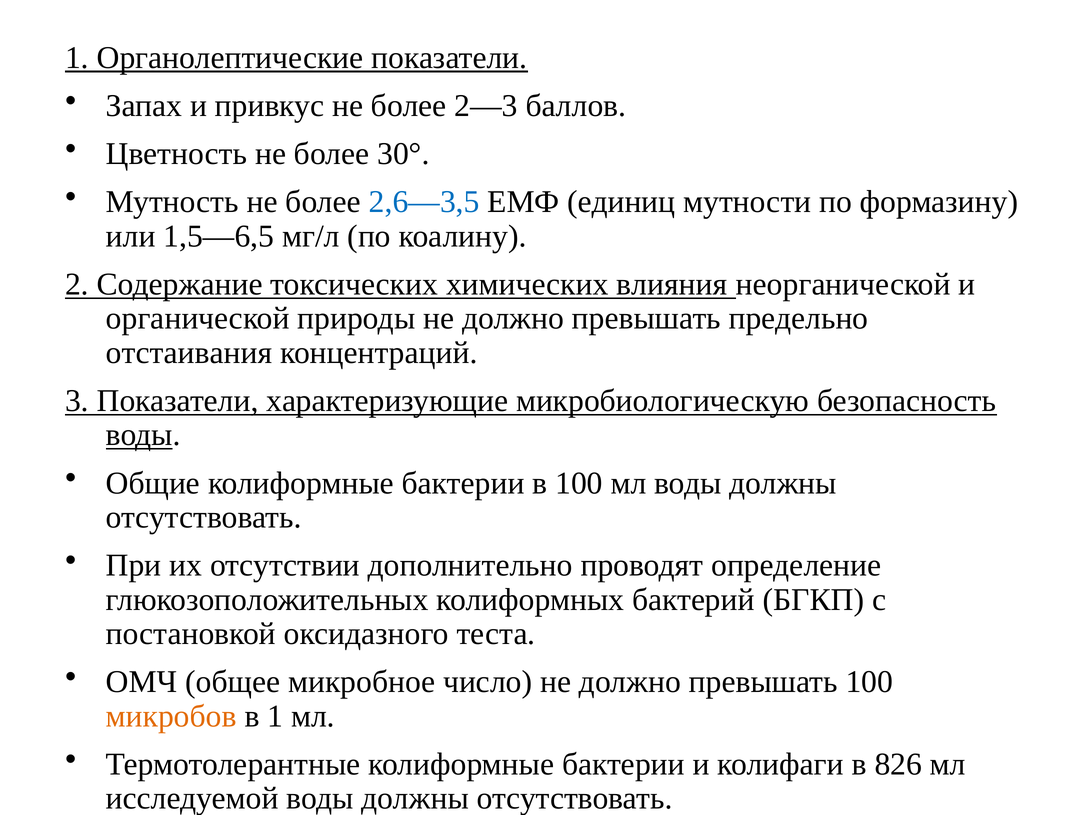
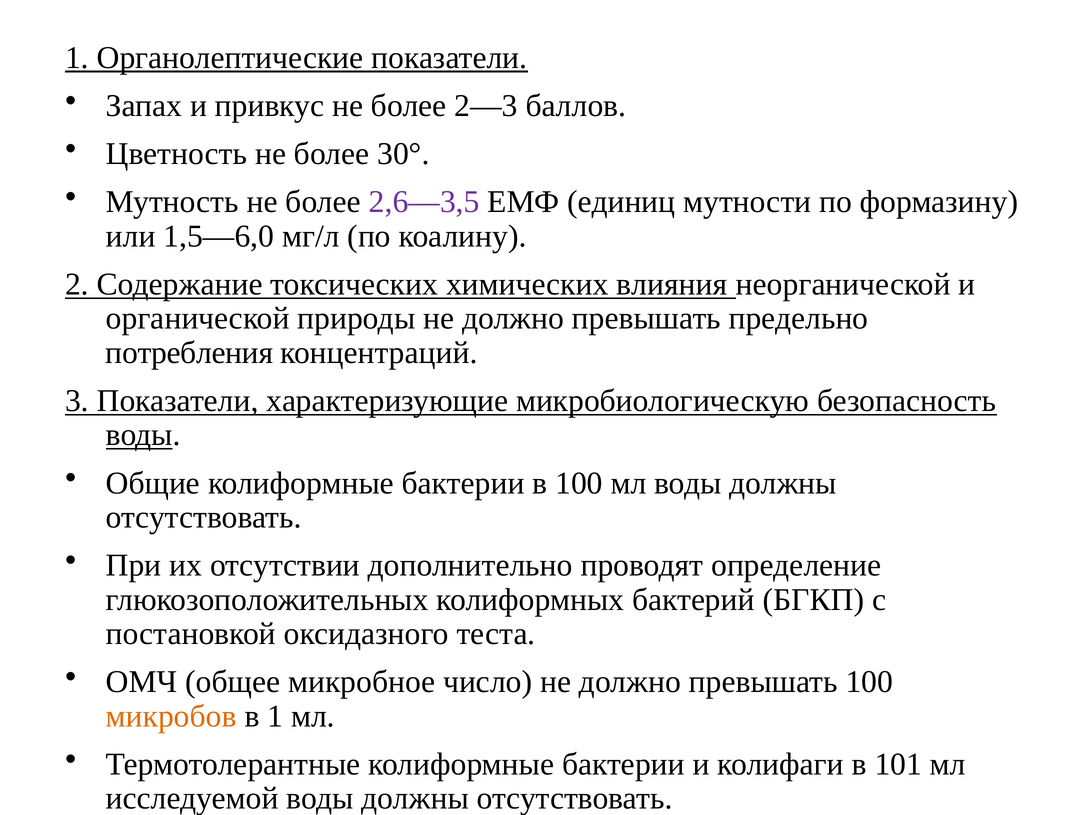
2,6—3,5 colour: blue -> purple (424, 202)
1,5—6,5: 1,5—6,5 -> 1,5—6,0 (219, 236)
отстаивания: отстаивания -> потребления (189, 352)
826: 826 -> 101 (898, 764)
